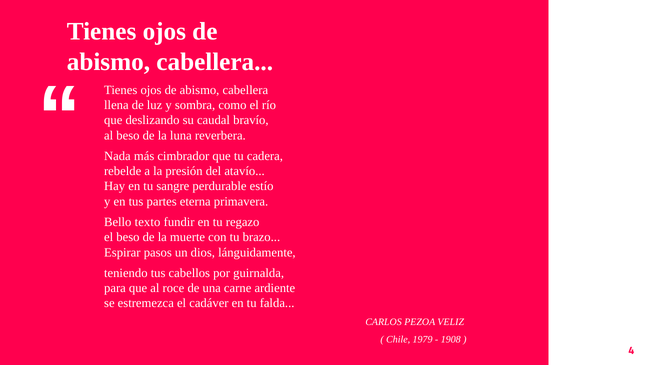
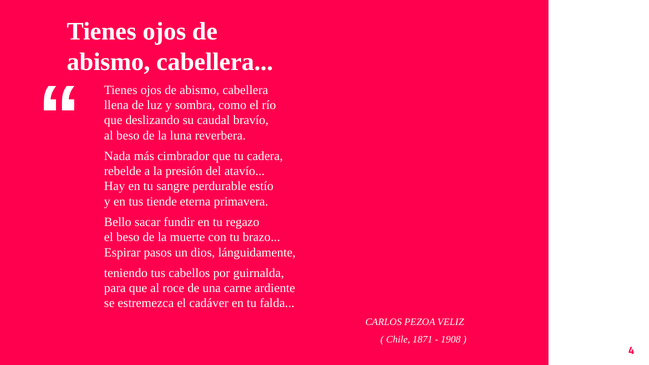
partes: partes -> tiende (162, 202)
texto: texto -> sacar (148, 222)
1979: 1979 -> 1871 (423, 339)
